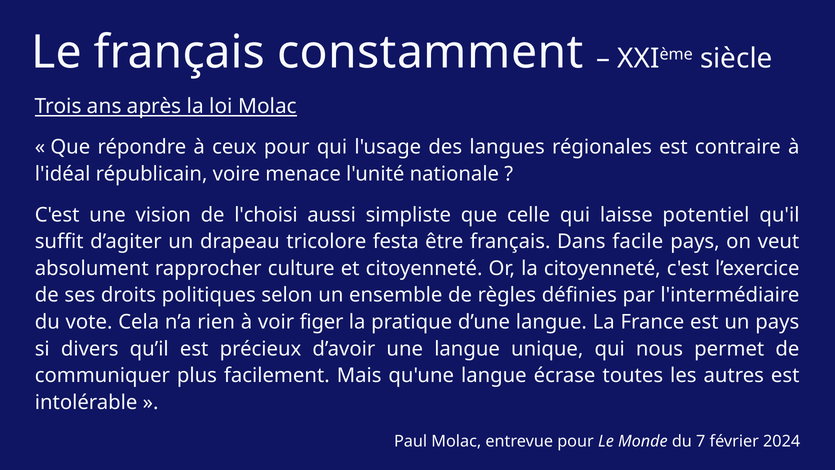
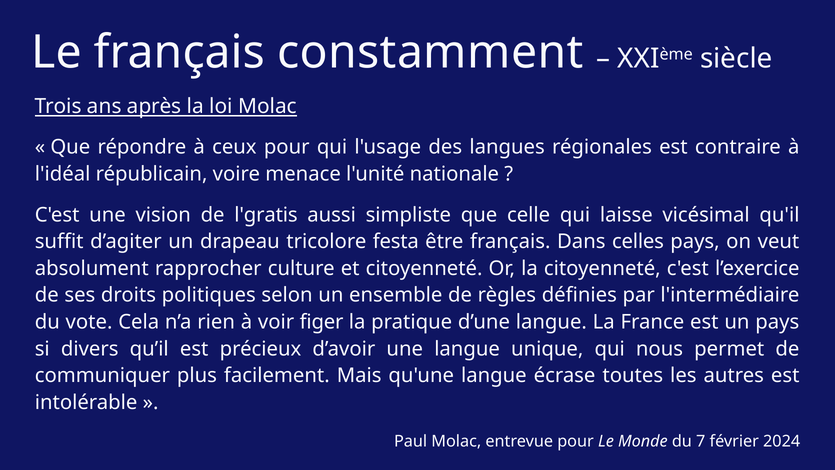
l'choisi: l'choisi -> l'gratis (266, 215)
potentiel: potentiel -> vicésimal (706, 215)
facile: facile -> celles (638, 241)
